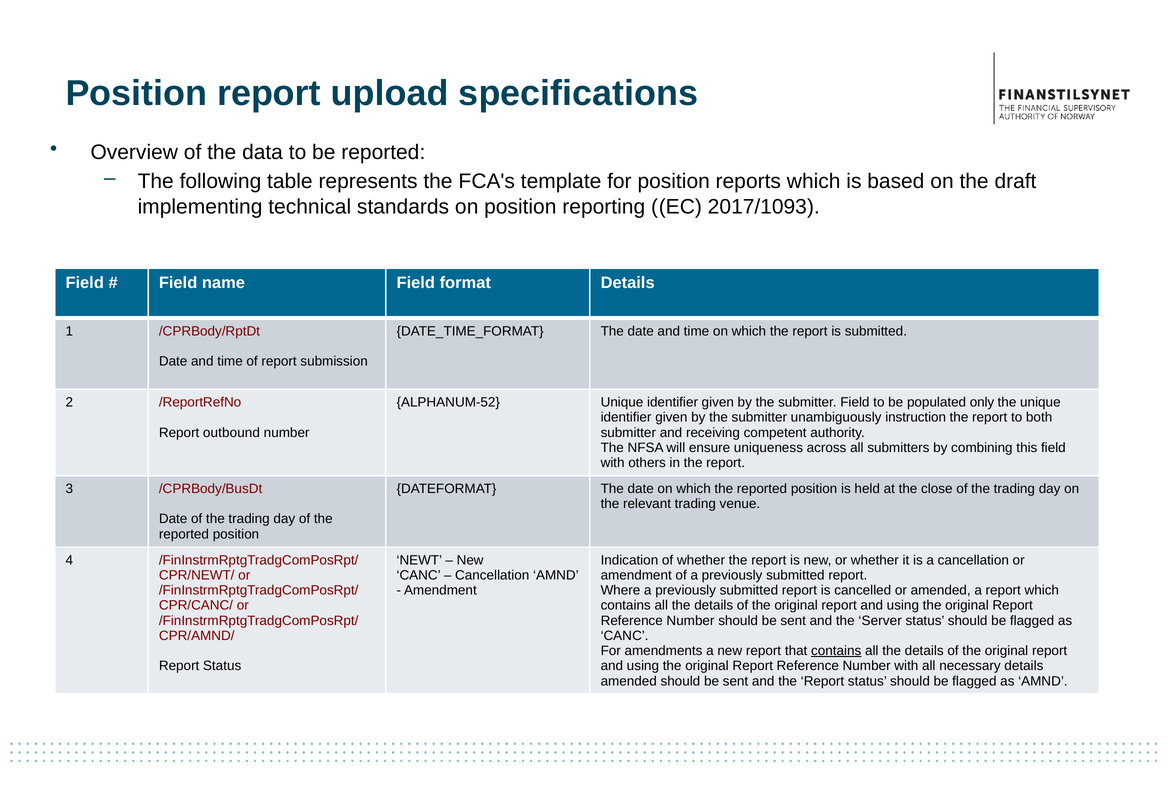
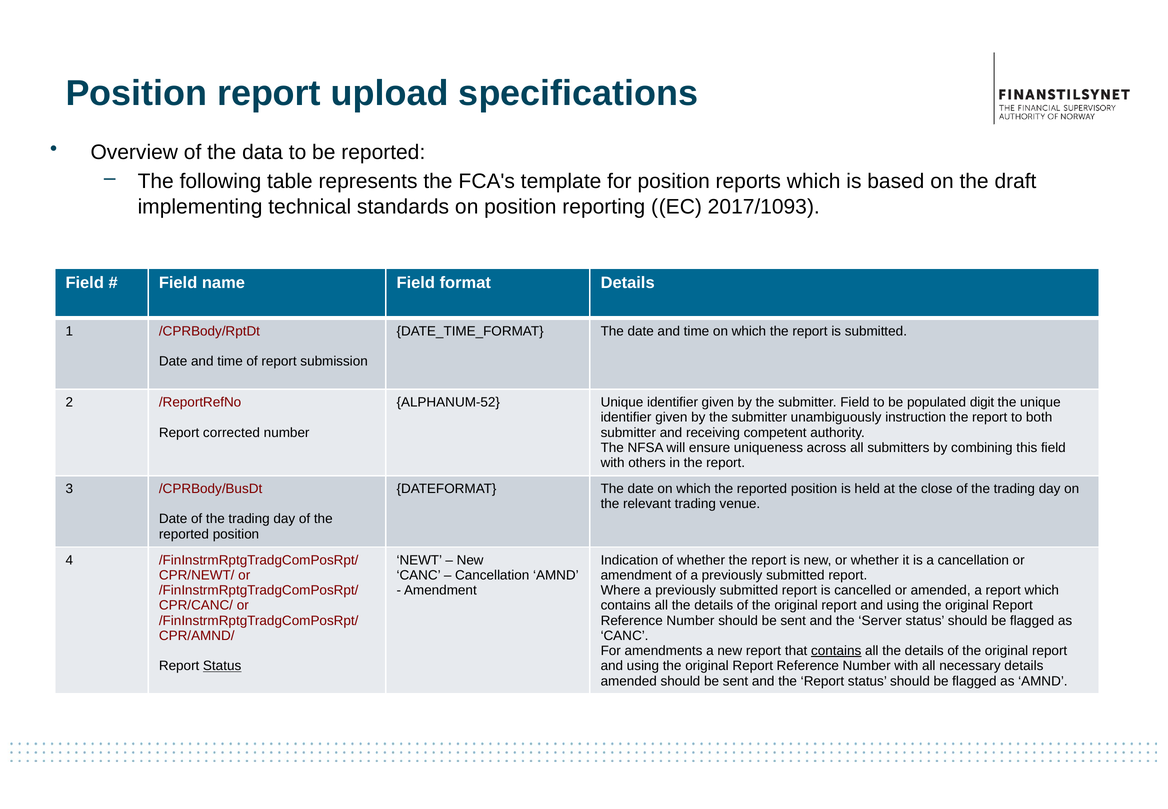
only: only -> digit (982, 402)
outbound: outbound -> corrected (231, 432)
Status underline: none -> present (222, 666)
